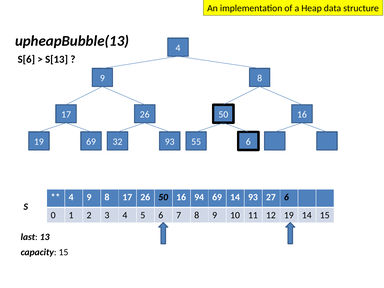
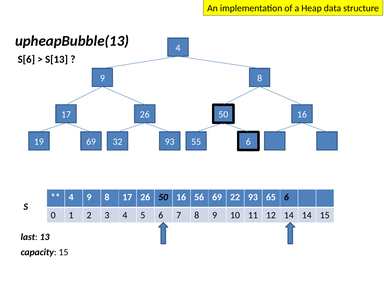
94: 94 -> 56 (199, 197)
69 14: 14 -> 22 (235, 197)
27: 27 -> 65 (271, 197)
12 19: 19 -> 14 (289, 215)
